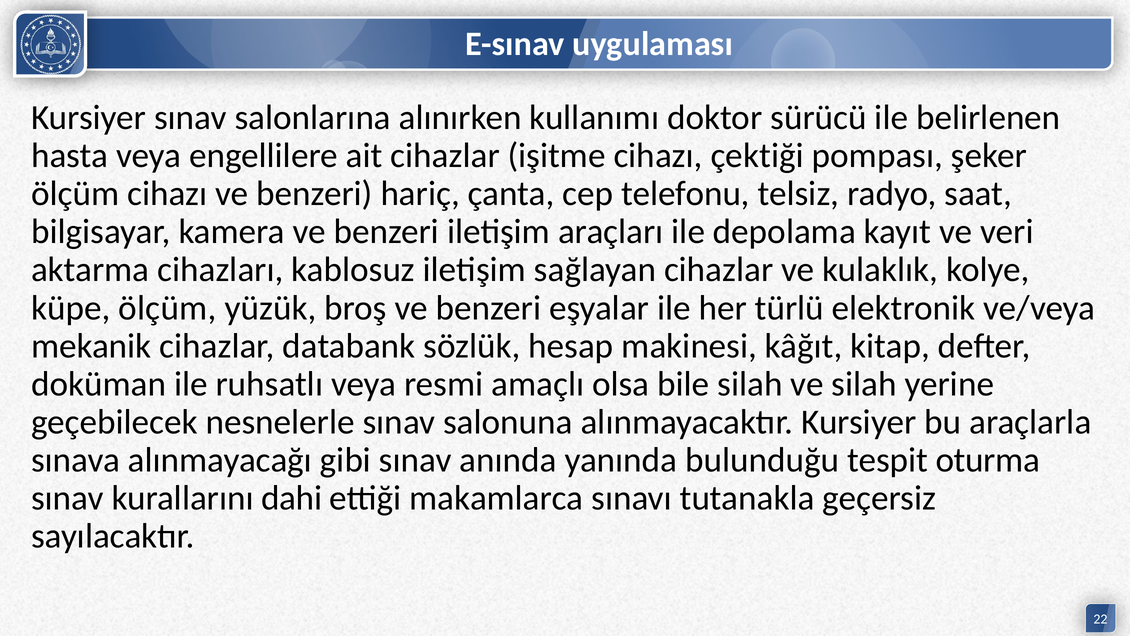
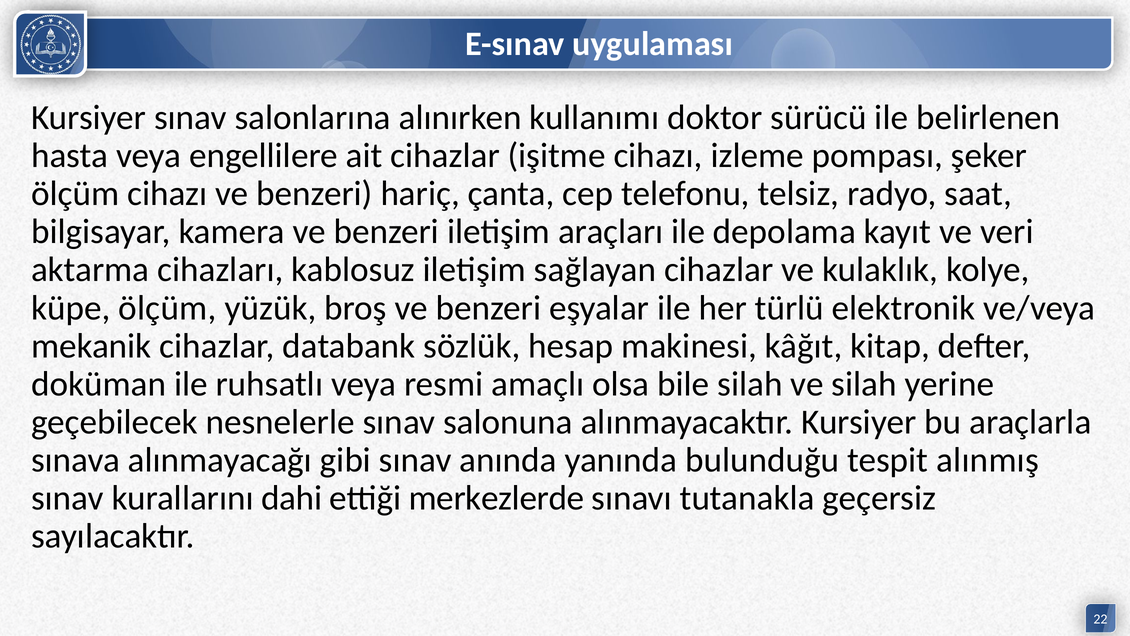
çektiği: çektiği -> izleme (757, 156)
oturma: oturma -> alınmış (988, 460)
makamlarca: makamlarca -> merkezlerde (496, 498)
